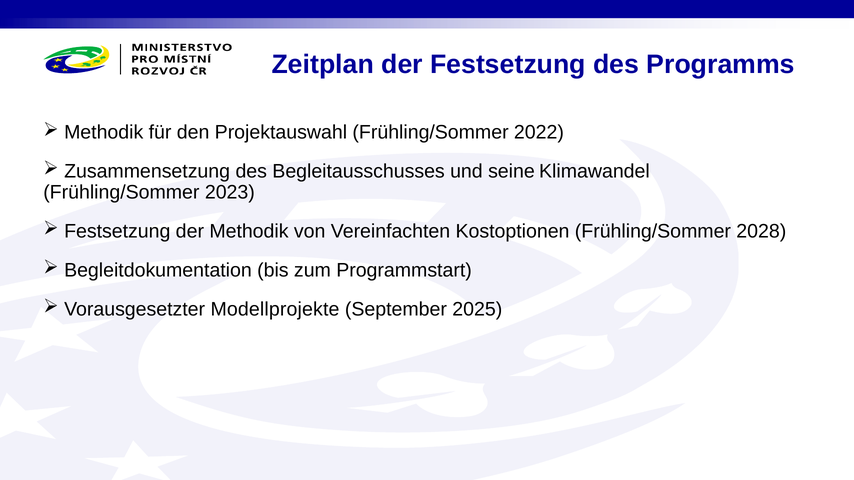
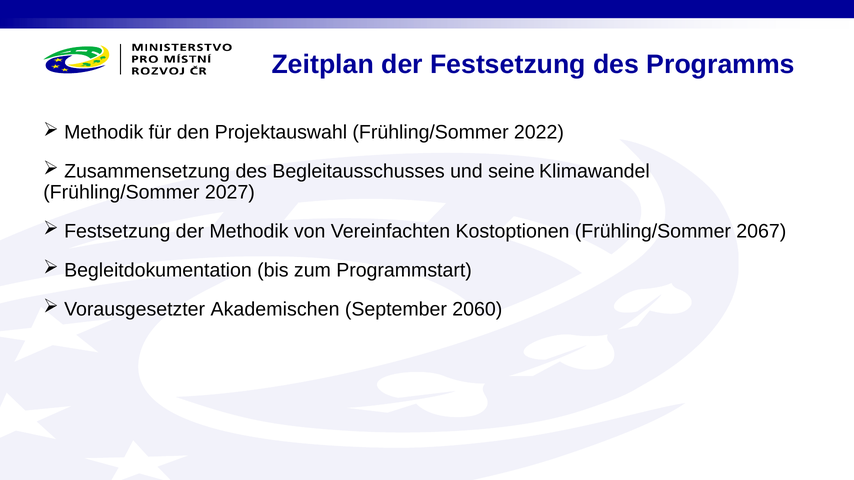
2023: 2023 -> 2027 (230, 193)
2028: 2028 -> 2067 (761, 232)
Modellprojekte: Modellprojekte -> Akademischen (275, 309)
2025: 2025 -> 2060 (477, 309)
